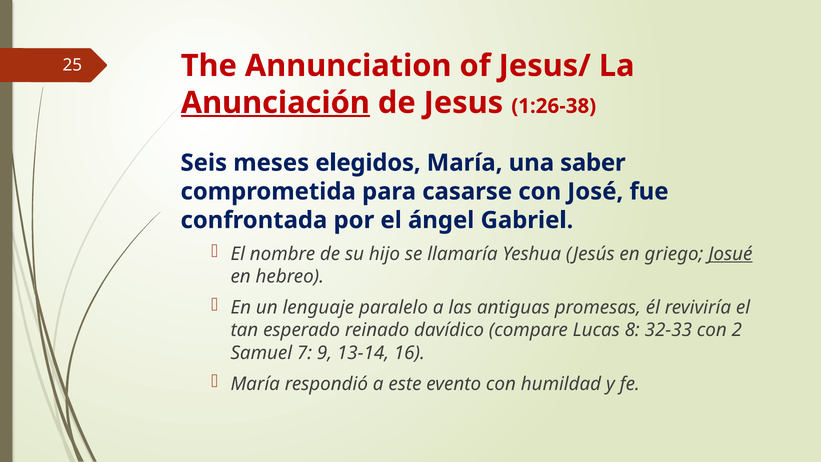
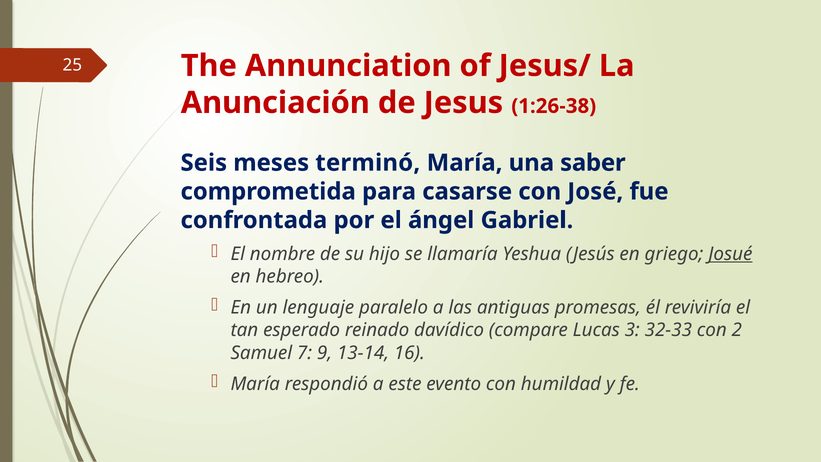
Anunciación underline: present -> none (275, 103)
elegidos: elegidos -> terminó (368, 163)
8: 8 -> 3 (632, 330)
